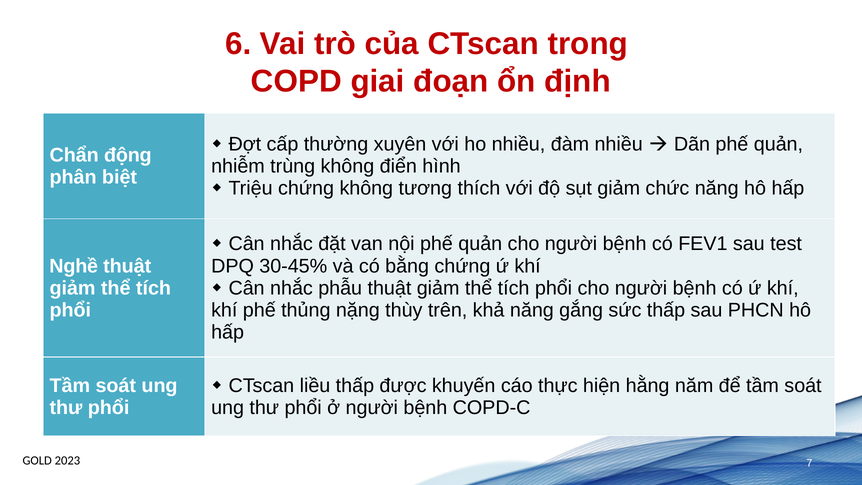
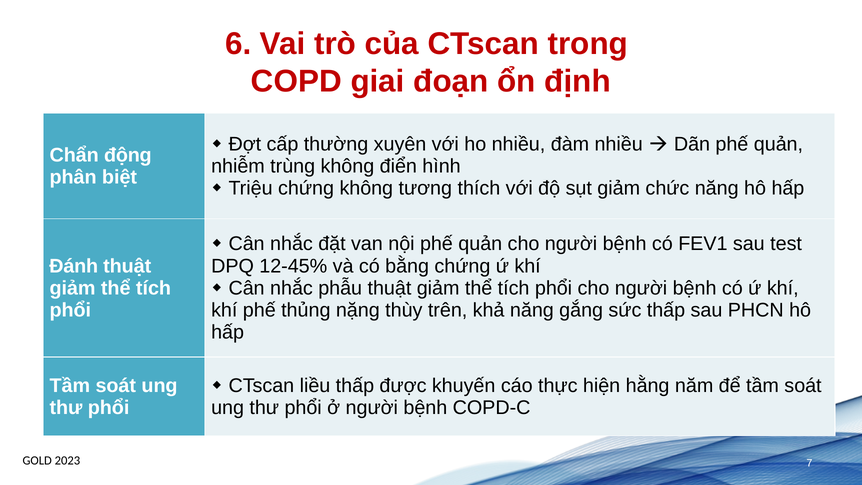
Nghề: Nghề -> Đánh (74, 266)
30-45%: 30-45% -> 12-45% (293, 266)
